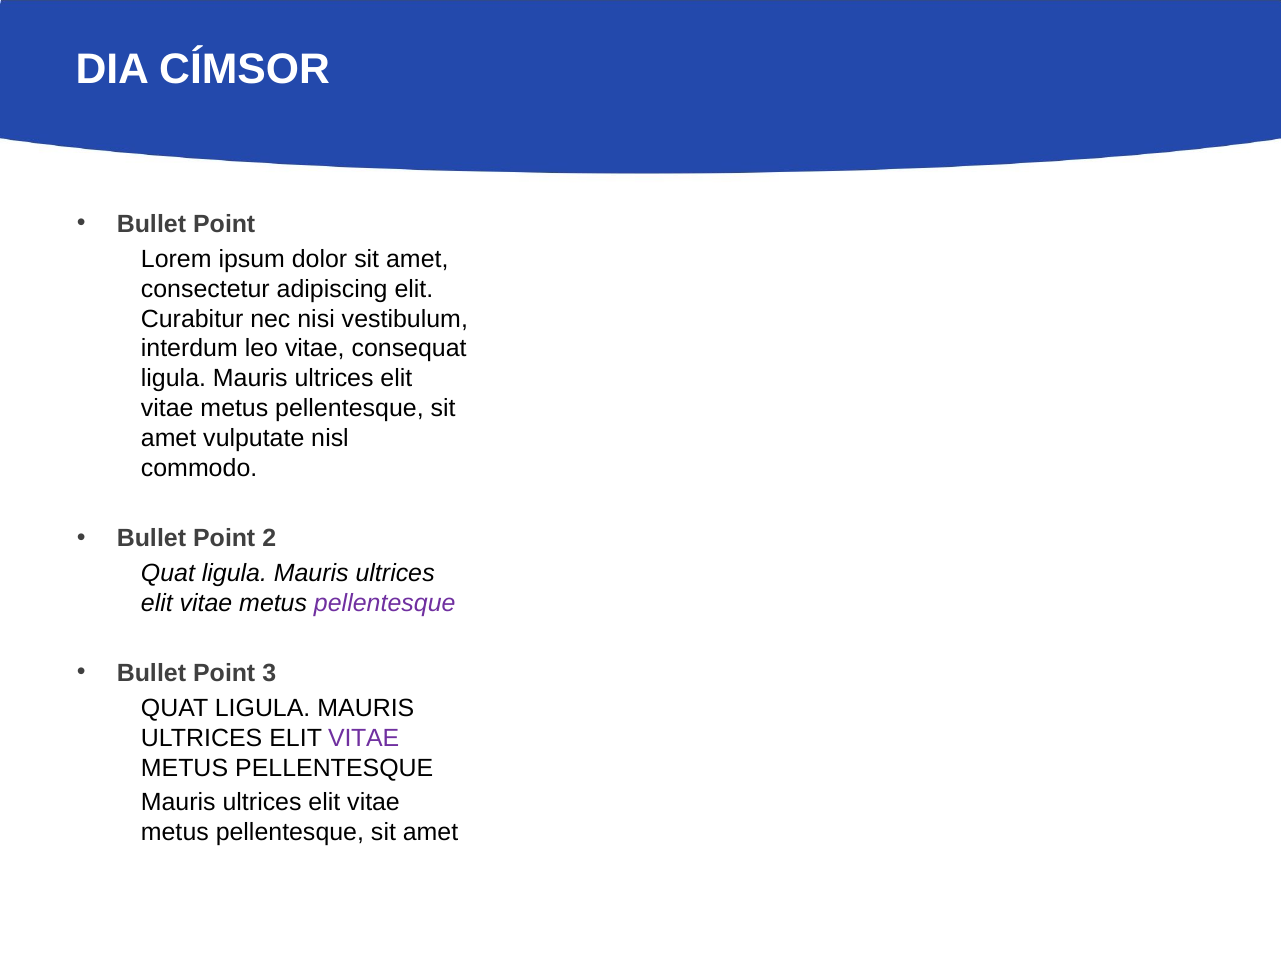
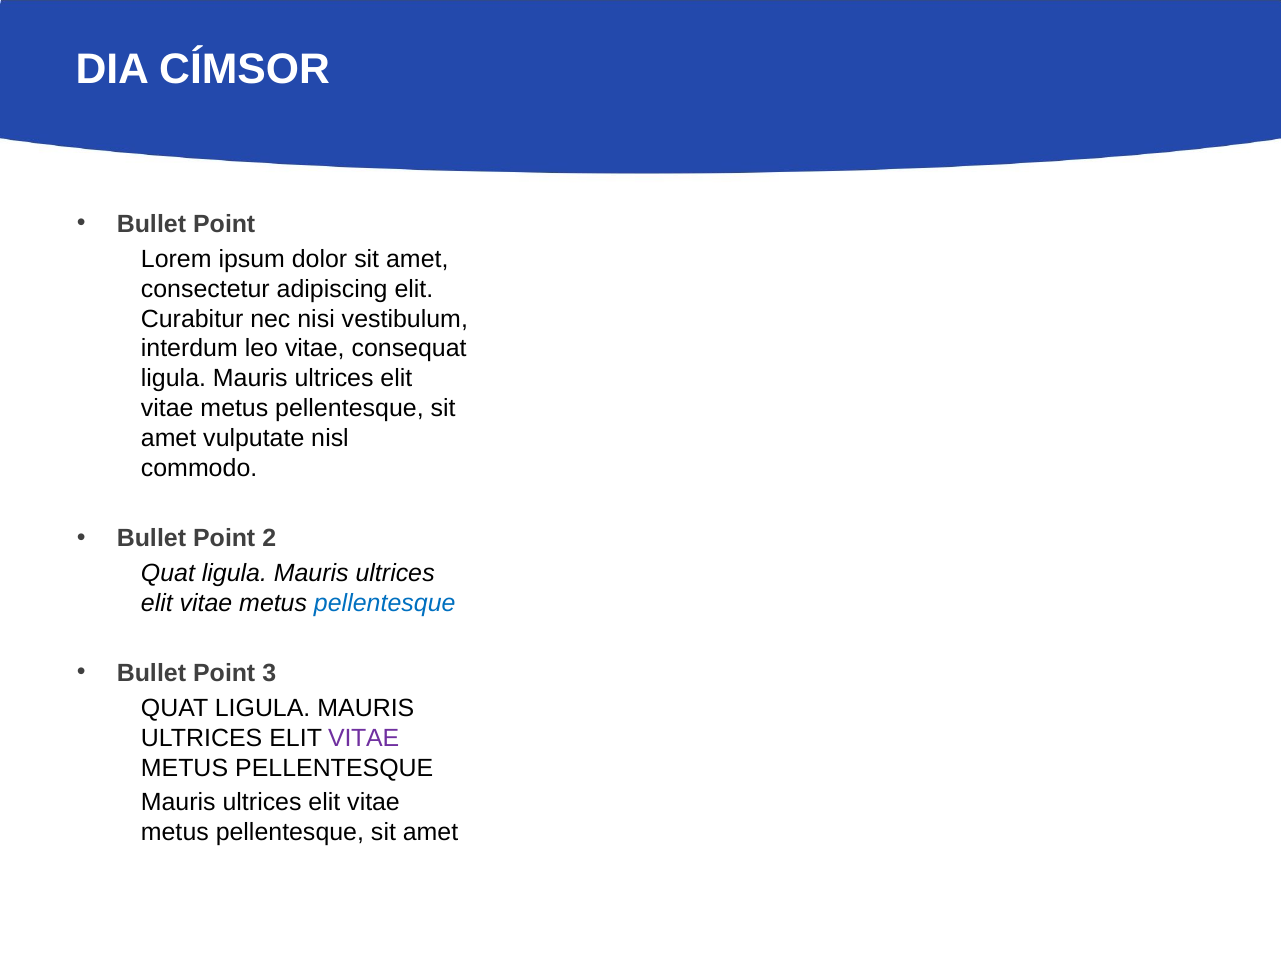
pellentesque colour: purple -> blue (385, 604)
